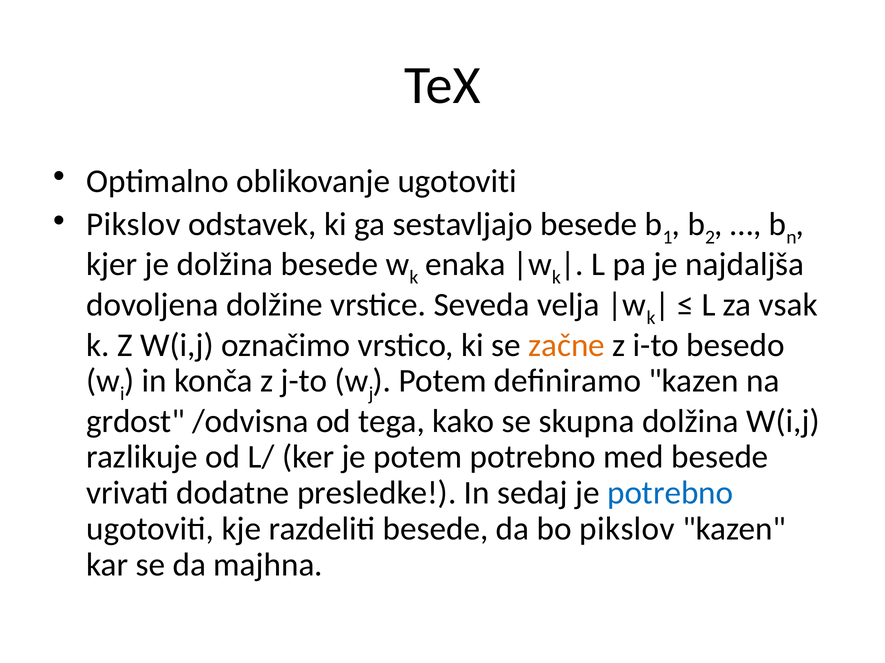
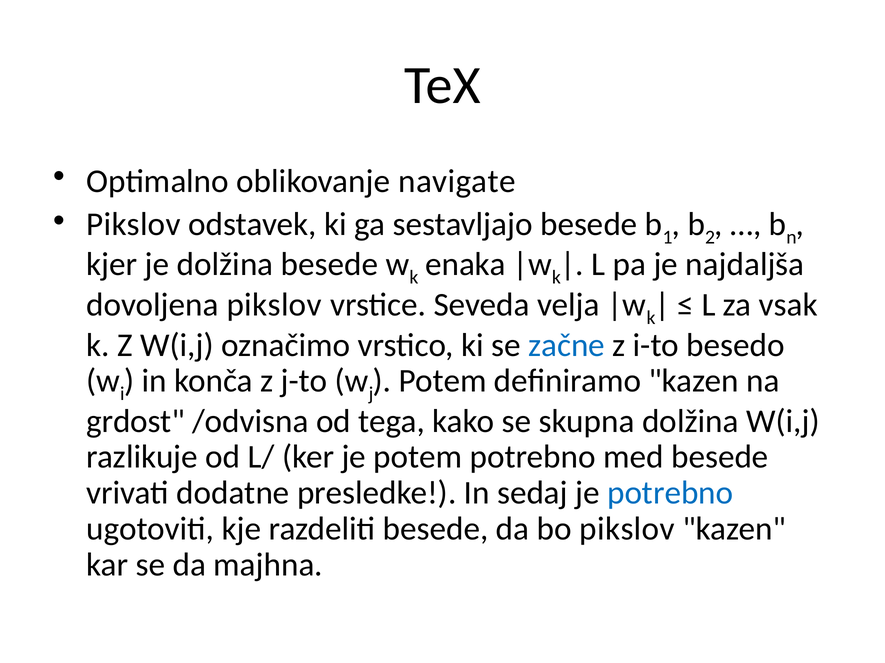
oblikovanje ugotoviti: ugotoviti -> navigate (457, 182)
dovoljena dolžine: dolžine -> pikslov (274, 305)
začne colour: orange -> blue (567, 345)
